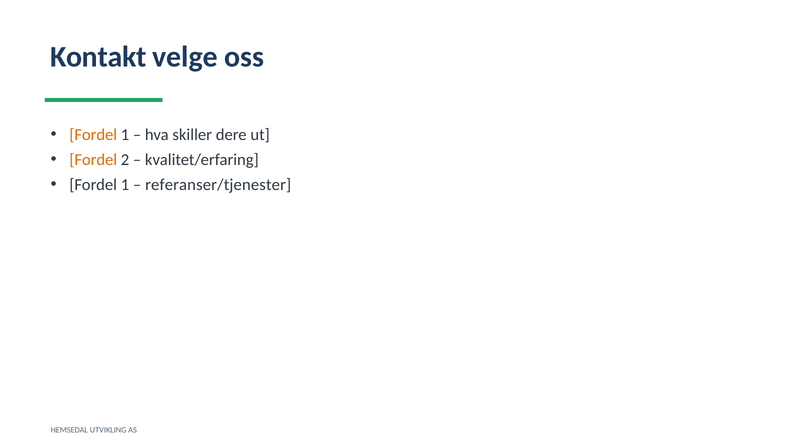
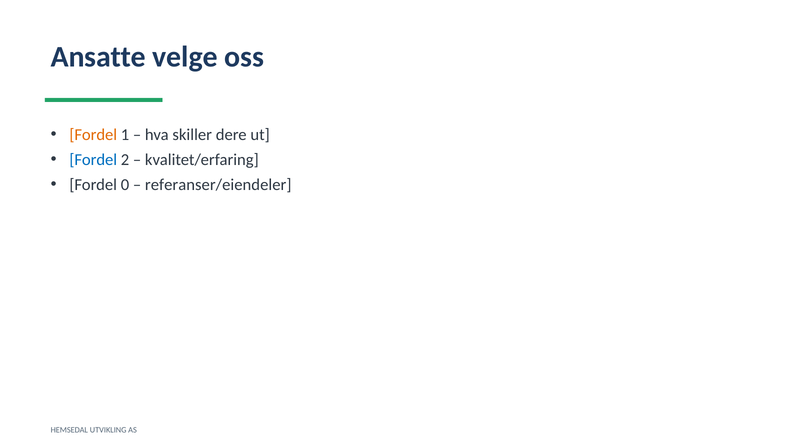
Kontakt: Kontakt -> Ansatte (98, 57)
Fordel colour: orange -> blue (93, 160)
1: 1 -> 0 (125, 185)
referanser/tjenester: referanser/tjenester -> referanser/eiendeler (218, 185)
